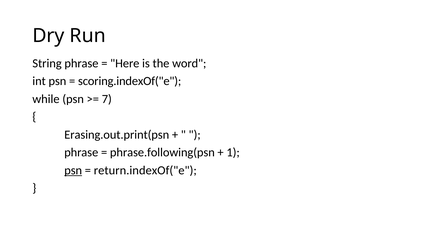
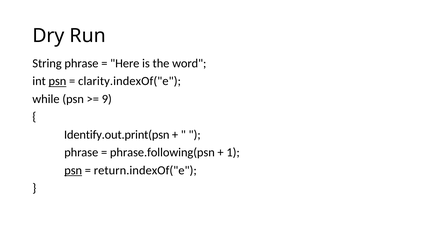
psn underline: none -> present (57, 81)
scoring.indexOf("e: scoring.indexOf("e -> clarity.indexOf("e (130, 81)
7: 7 -> 9 (107, 99)
Erasing.out.print(psn: Erasing.out.print(psn -> Identify.out.print(psn (117, 135)
